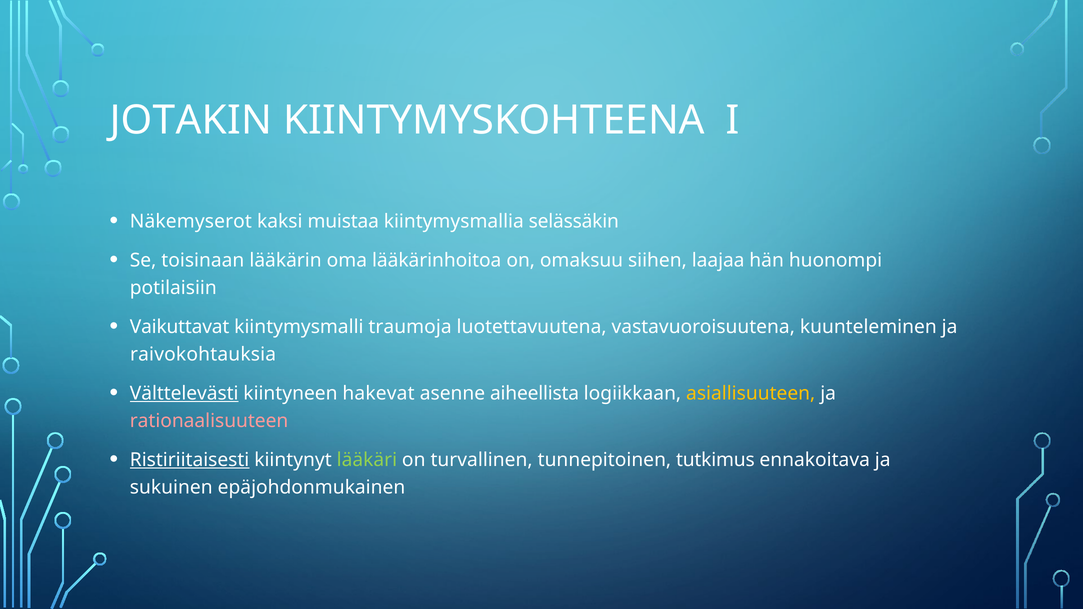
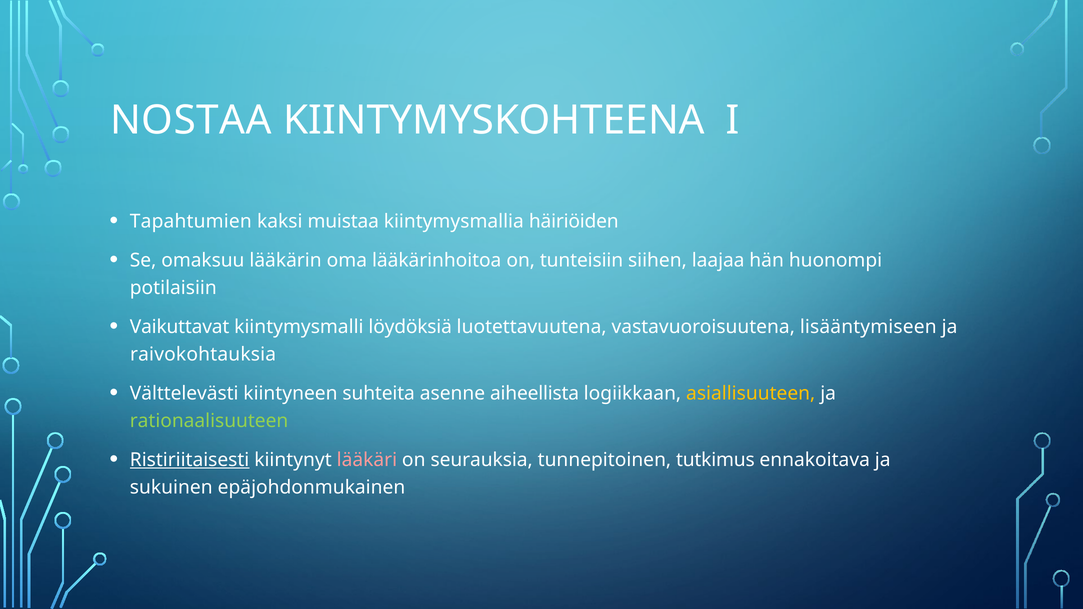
JOTAKIN: JOTAKIN -> NOSTAA (191, 120)
Näkemyserot: Näkemyserot -> Tapahtumien (191, 221)
selässäkin: selässäkin -> häiriöiden (574, 221)
toisinaan: toisinaan -> omaksuu (203, 260)
omaksuu: omaksuu -> tunteisiin (582, 260)
traumoja: traumoja -> löydöksiä (410, 327)
kuunteleminen: kuunteleminen -> lisääntymiseen (868, 327)
Välttelevästi underline: present -> none (184, 393)
hakevat: hakevat -> suhteita (379, 393)
rationaalisuuteen colour: pink -> light green (209, 421)
lääkäri colour: light green -> pink (367, 460)
turvallinen: turvallinen -> seurauksia (482, 460)
